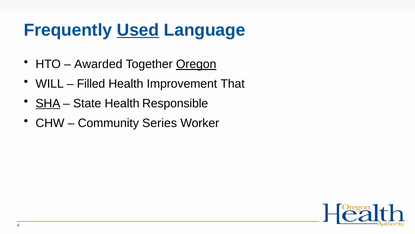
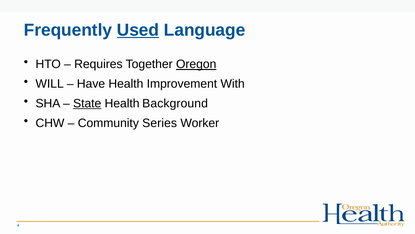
Awarded: Awarded -> Requires (98, 64)
Filled: Filled -> Have (91, 84)
That: That -> With (233, 84)
SHA underline: present -> none (48, 103)
State underline: none -> present (87, 103)
Responsible: Responsible -> Background (175, 103)
